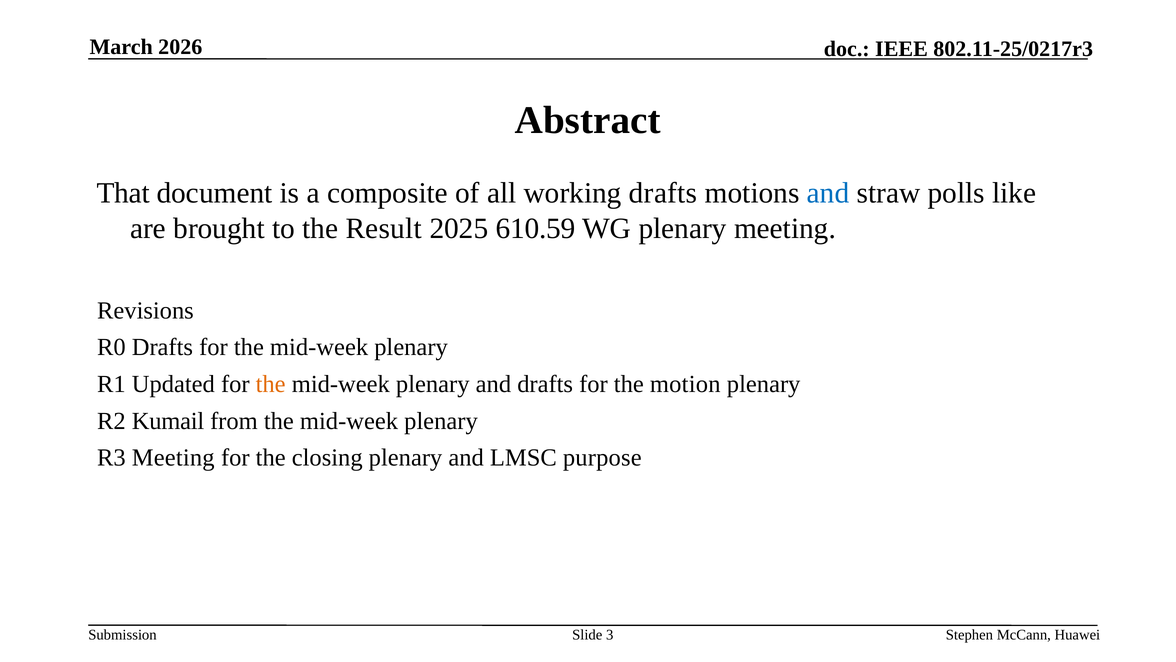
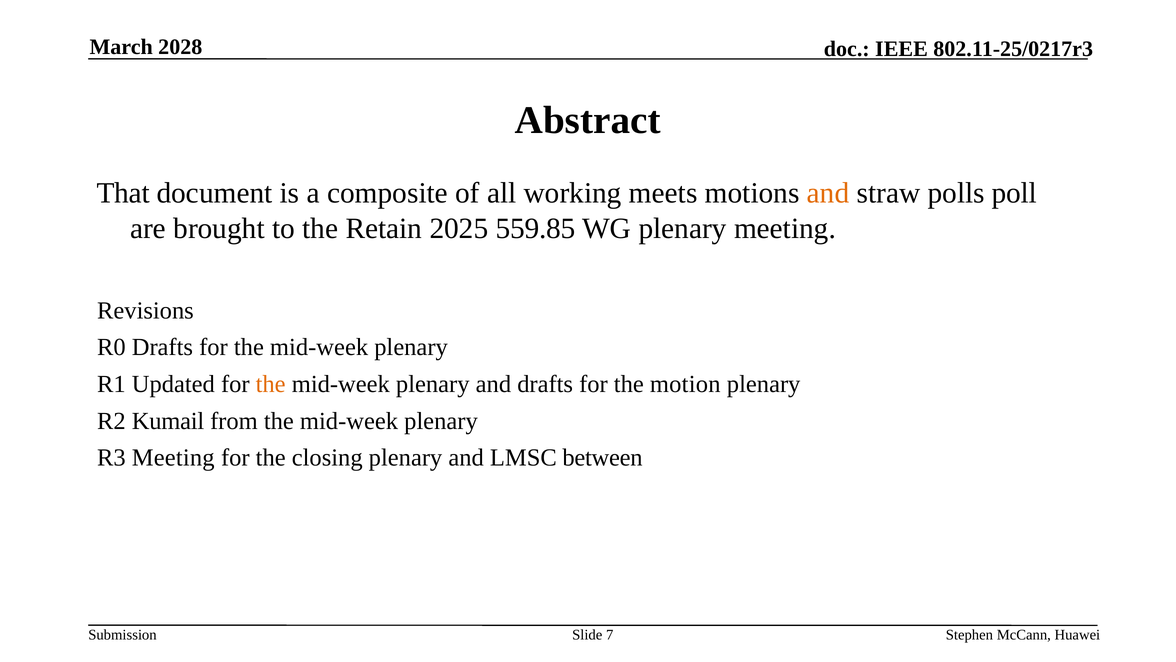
2026: 2026 -> 2028 (180, 47)
working drafts: drafts -> meets (663, 193)
and colour: blue -> orange (828, 193)
like: like -> poll (1014, 193)
Result: Result -> Retain (384, 228)
610.59: 610.59 -> 559.85 (536, 228)
purpose: purpose -> between (602, 457)
3: 3 -> 7 (610, 634)
